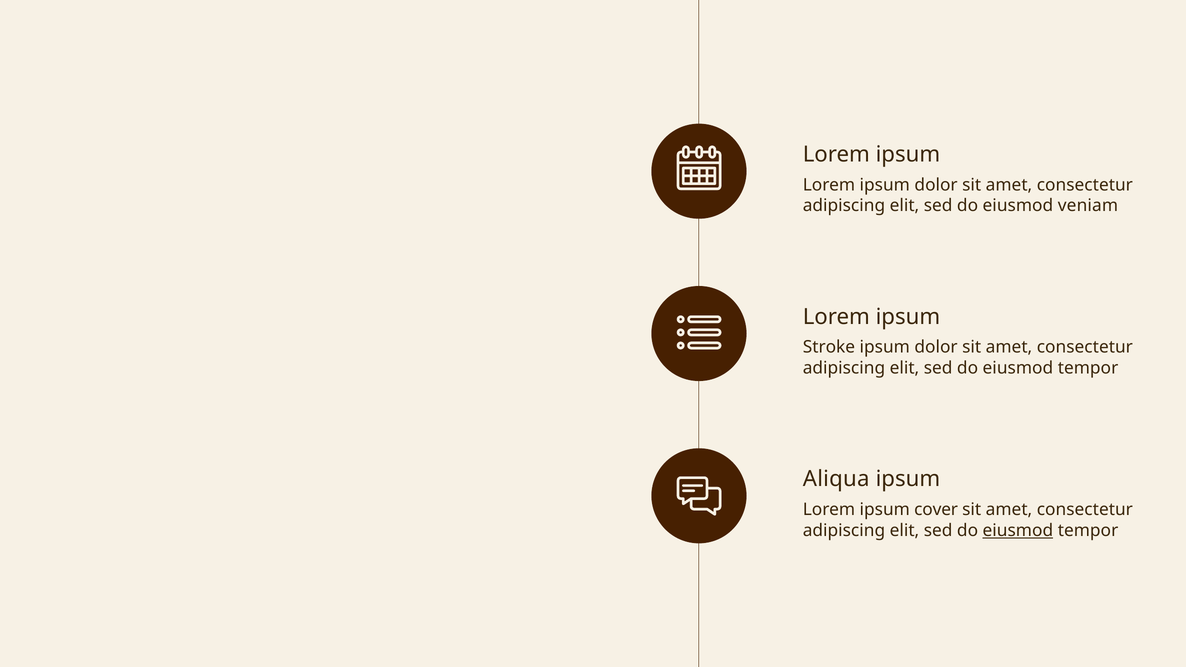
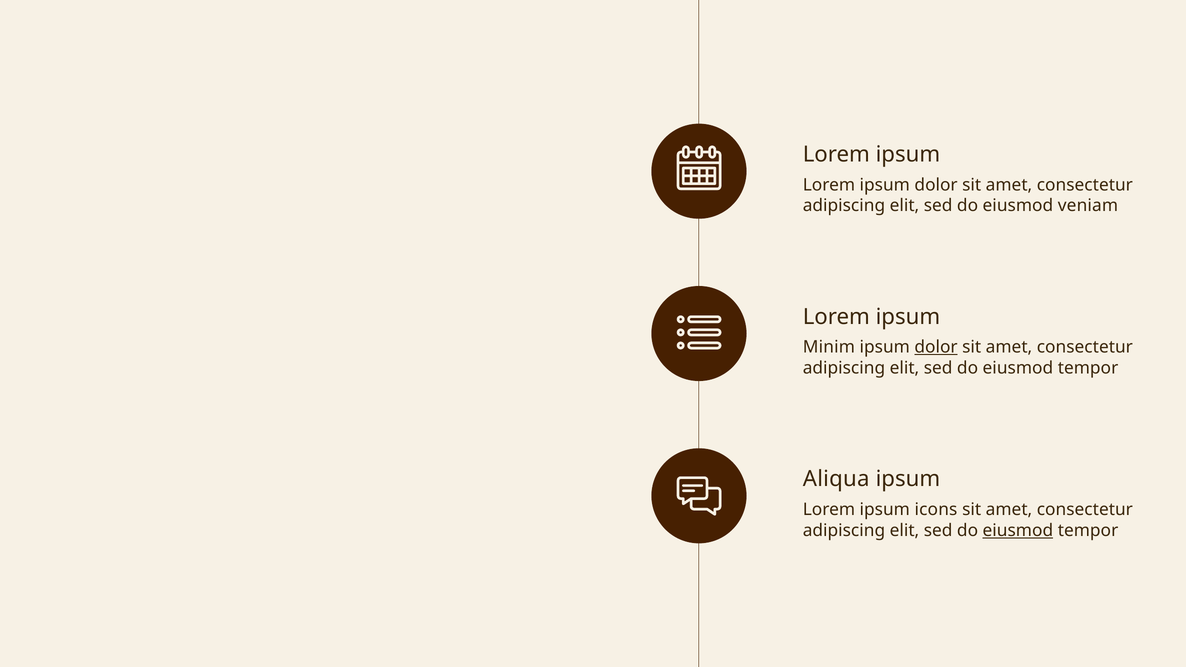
Stroke: Stroke -> Minim (829, 347)
dolor underline: none -> present (936, 347)
cover: cover -> icons (936, 510)
